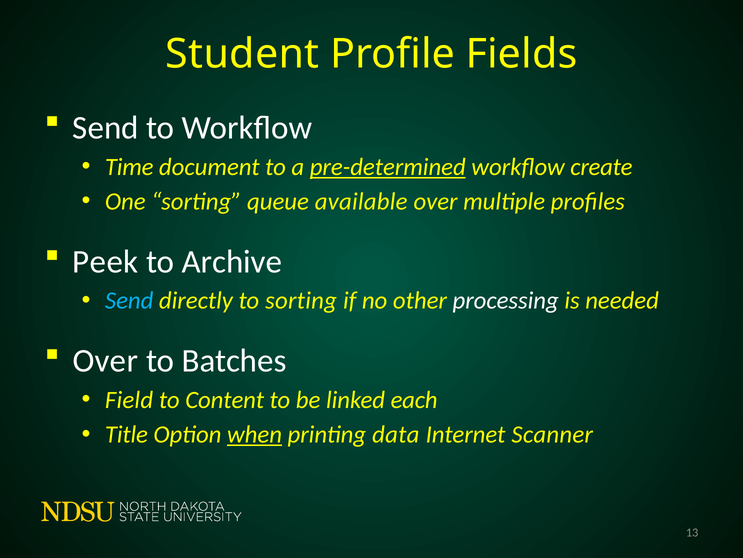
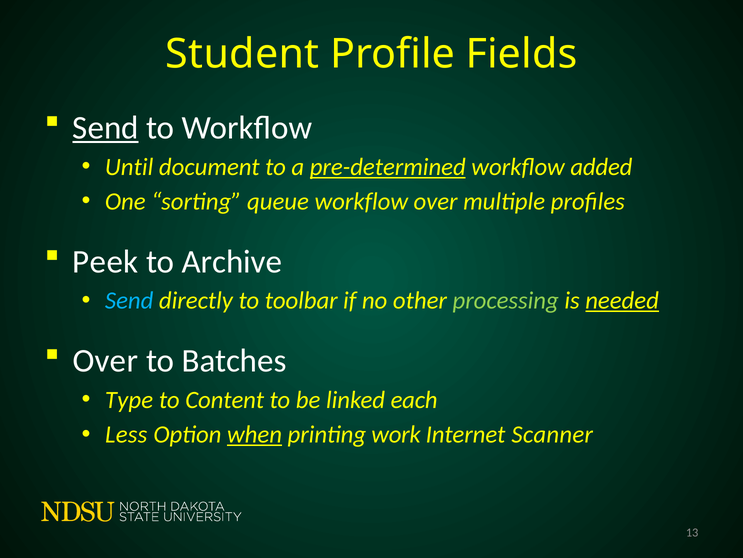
Send underline: none -> present (106, 128)
Time: Time -> Until (129, 167)
create: create -> added (601, 167)
queue available: available -> workflow (361, 201)
to sorting: sorting -> toolbar (301, 300)
processing colour: white -> light green (506, 300)
needed underline: none -> present (622, 300)
Field: Field -> Type (129, 399)
Title: Title -> Less (126, 434)
data: data -> work (396, 434)
